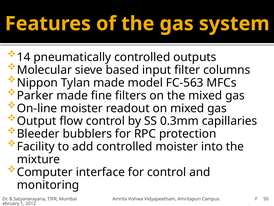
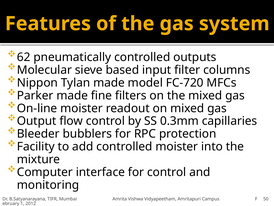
14: 14 -> 62 (24, 57)
FC-563: FC-563 -> FC-720 (185, 83)
